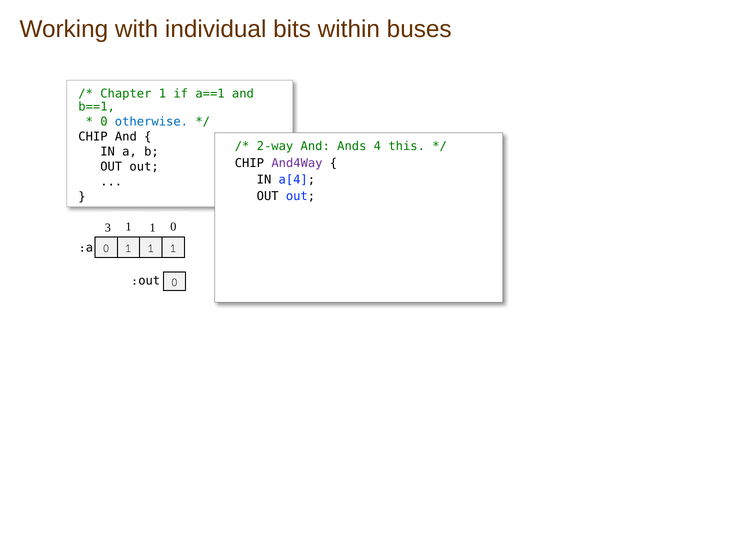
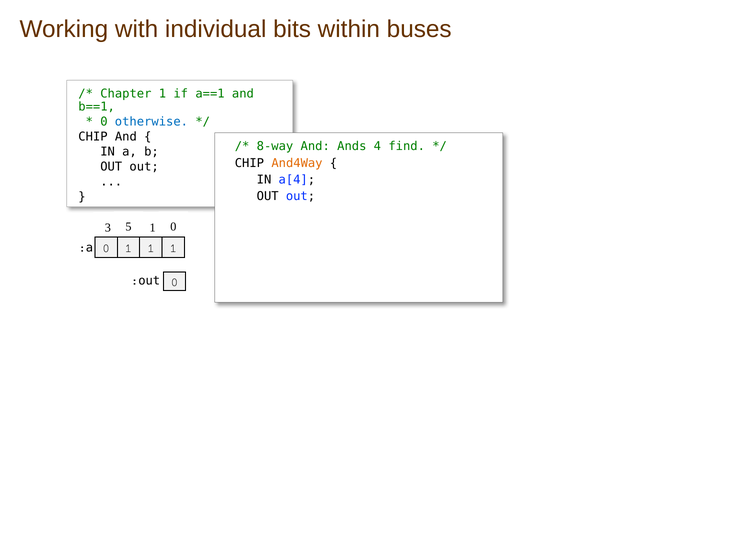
2-way: 2-way -> 8-way (275, 147)
this: this -> find (407, 147)
And4Way colour: purple -> orange (297, 163)
3 1: 1 -> 5 (129, 227)
